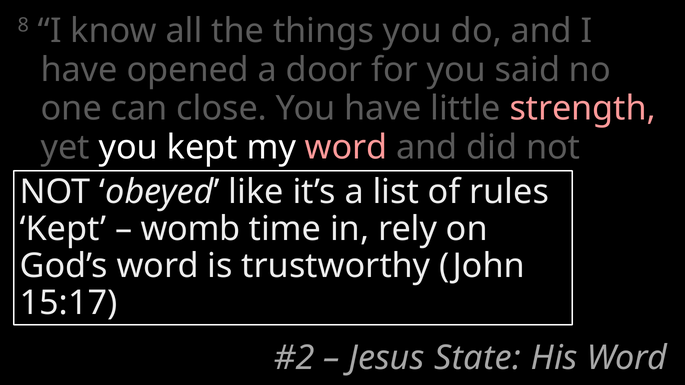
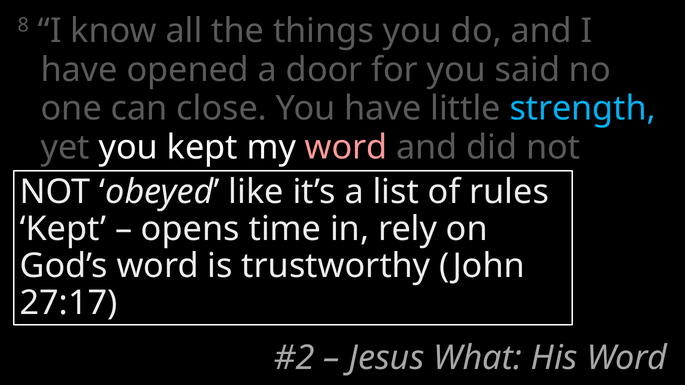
strength colour: pink -> light blue (583, 109)
womb: womb -> opens (190, 229)
15:17: 15:17 -> 27:17 (69, 303)
State: State -> What (478, 358)
